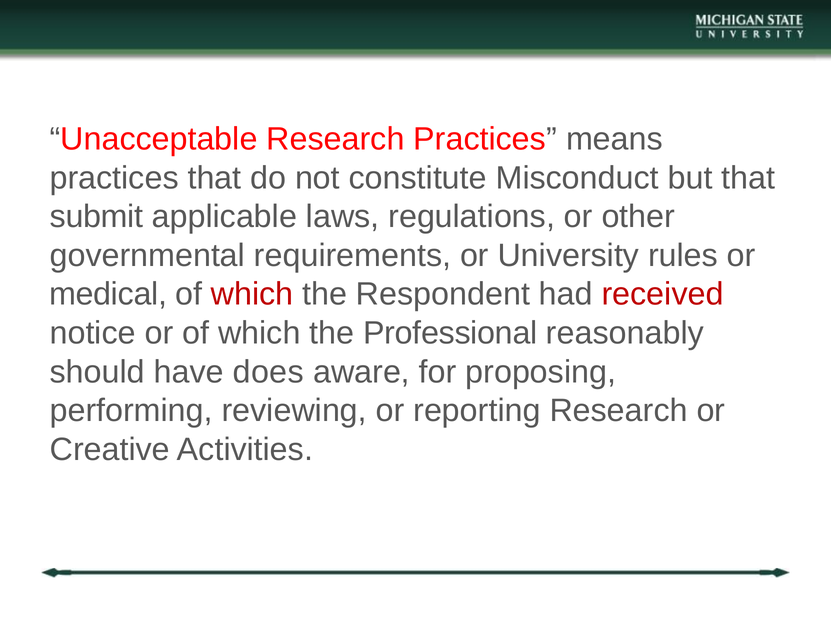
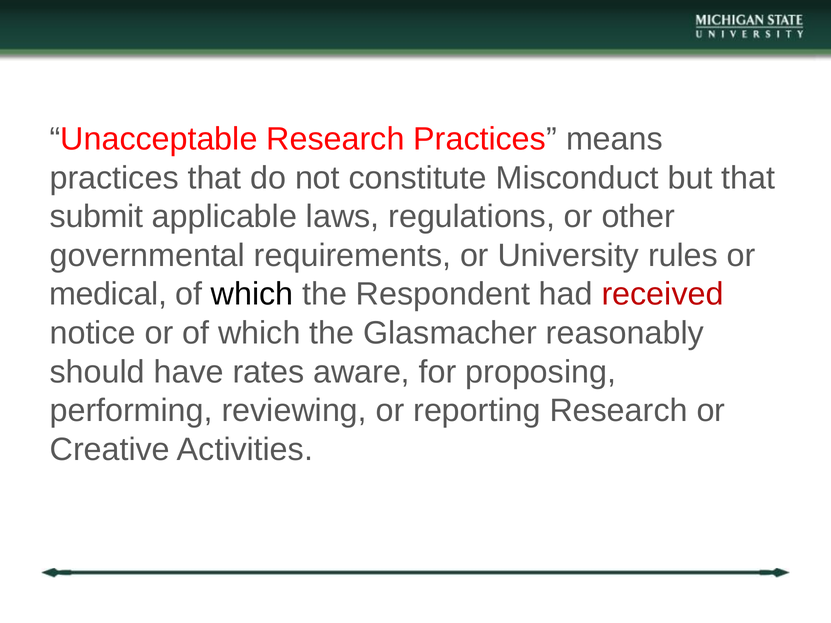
which colour: red -> black (252, 294)
Professional: Professional -> Glasmacher (450, 333)
does: does -> rates (268, 372)
